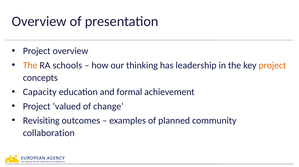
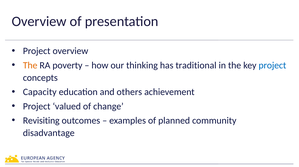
schools: schools -> poverty (67, 65)
leadership: leadership -> traditional (196, 65)
project colour: orange -> blue (272, 65)
formal: formal -> others (129, 92)
collaboration: collaboration -> disadvantage (49, 133)
